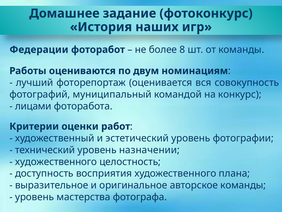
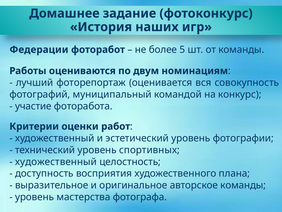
8: 8 -> 5 (182, 50)
лицами: лицами -> участие (33, 106)
назначении: назначении -> спортивных (149, 150)
художественного: художественного -> художественный (56, 161)
